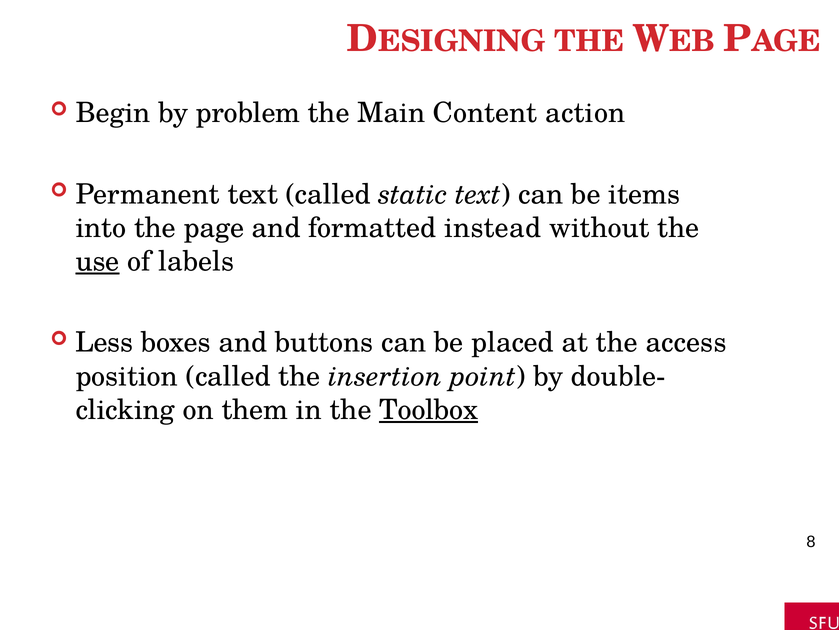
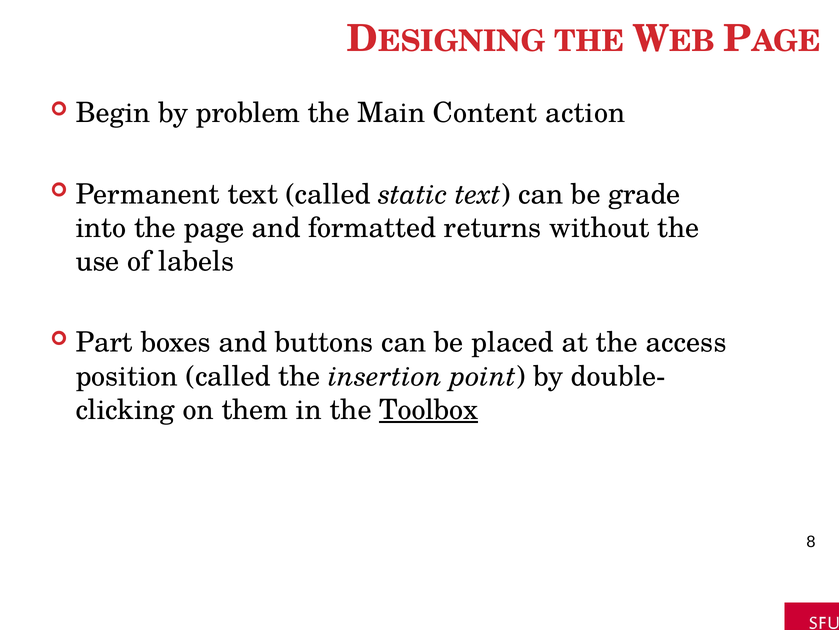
items: items -> grade (644, 194)
instead: instead -> returns (493, 228)
use underline: present -> none (97, 261)
Less: Less -> Part (104, 342)
